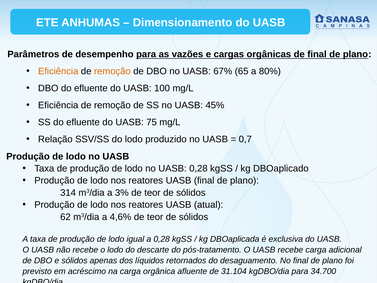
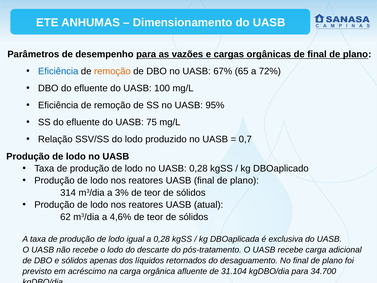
Eficiência colour: orange -> blue (58, 71)
80%: 80% -> 72% (270, 71)
45%: 45% -> 95% (215, 105)
